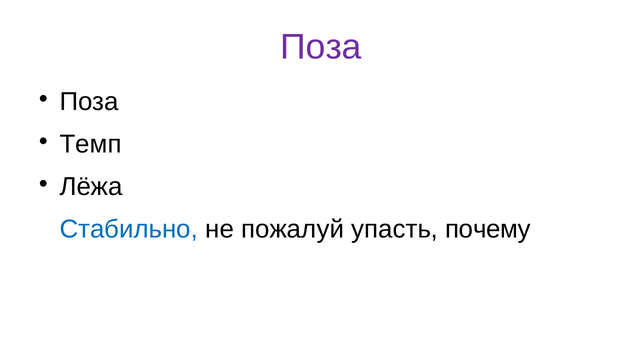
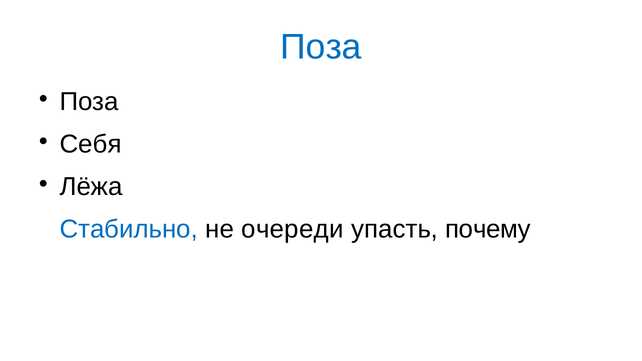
Поза colour: purple -> blue (321, 47)
Темп: Темп -> Себя (91, 144)
пожалуй: пожалуй -> очереди (292, 230)
